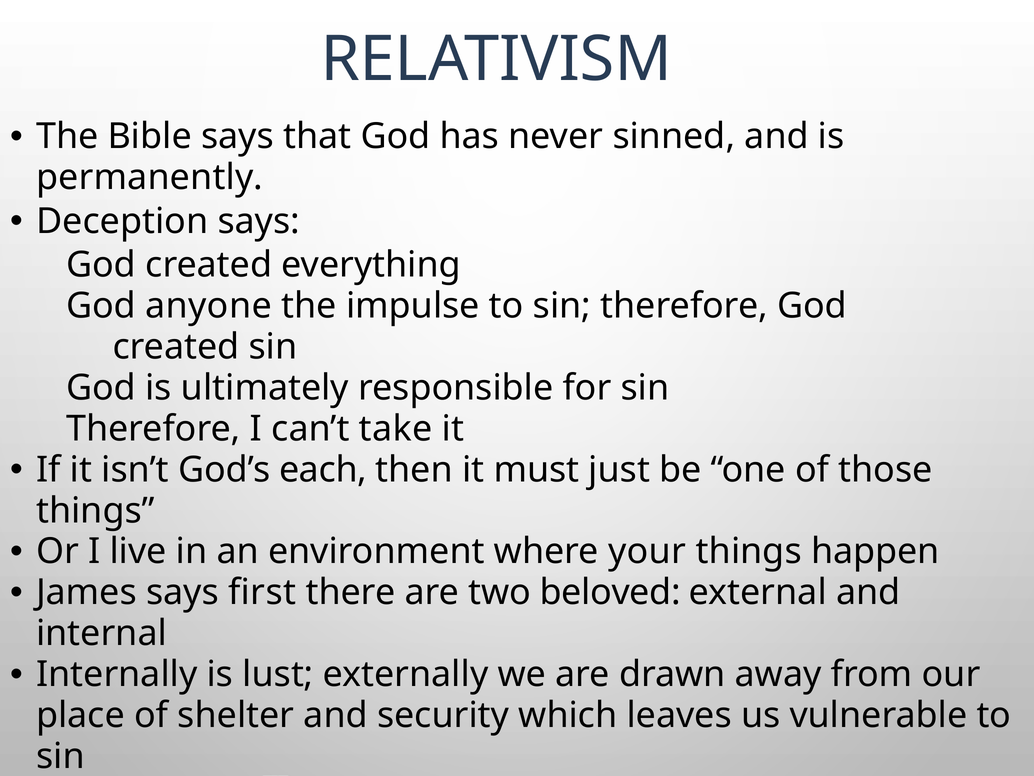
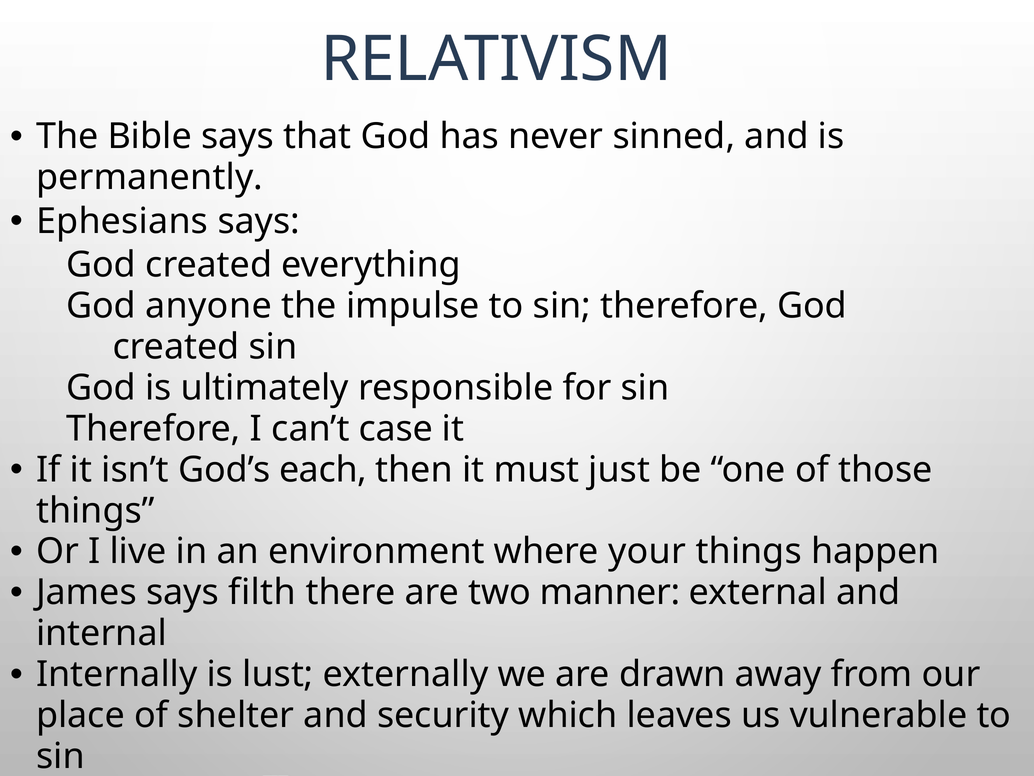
Deception: Deception -> Ephesians (122, 221)
take: take -> case (396, 429)
first: first -> filth (262, 592)
beloved: beloved -> manner (610, 592)
